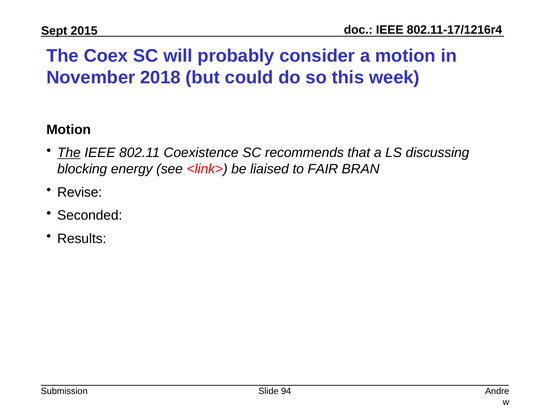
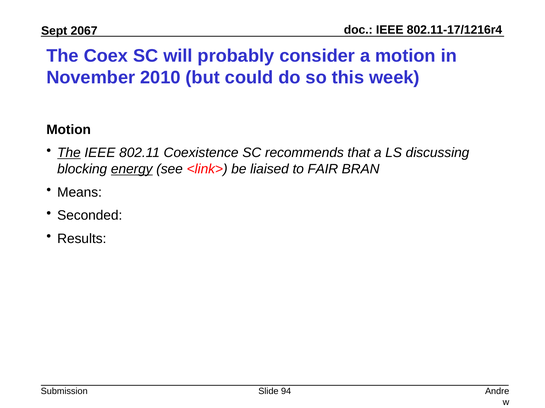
2015: 2015 -> 2067 (84, 31)
2018: 2018 -> 2010 (160, 78)
energy underline: none -> present (132, 169)
Revise: Revise -> Means (80, 193)
